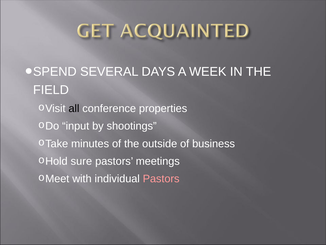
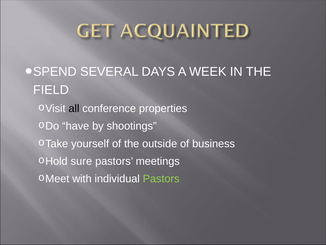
input: input -> have (76, 126)
minutes: minutes -> yourself (90, 143)
Pastors colour: pink -> light green (161, 179)
